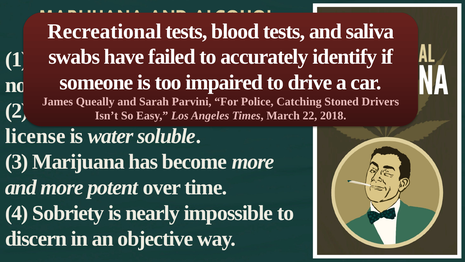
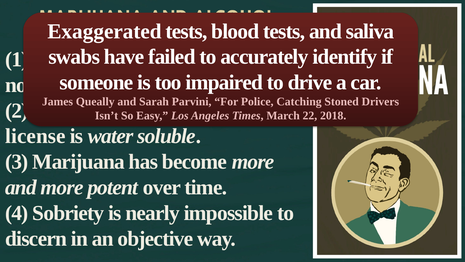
Recreational: Recreational -> Exaggerated (105, 31)
